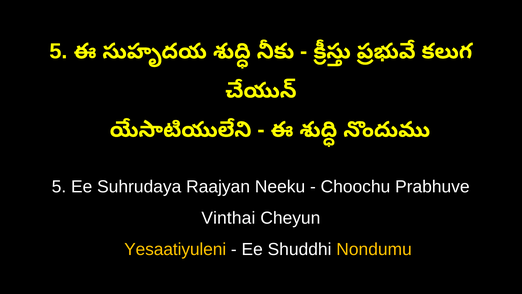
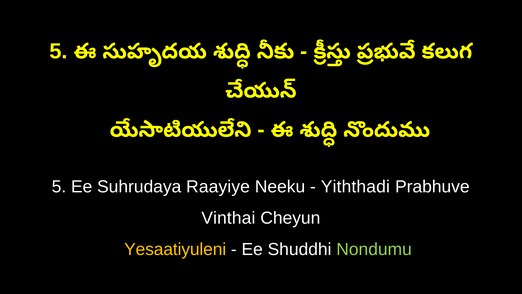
Raajyan: Raajyan -> Raayiye (218, 187)
Choochu: Choochu -> Yiththadi (355, 187)
Nondumu colour: yellow -> light green (374, 249)
